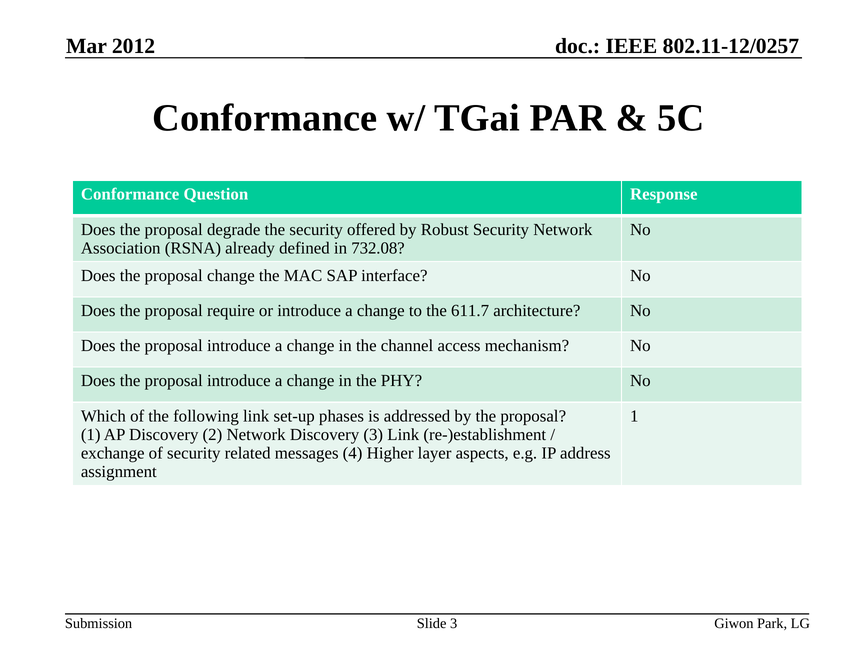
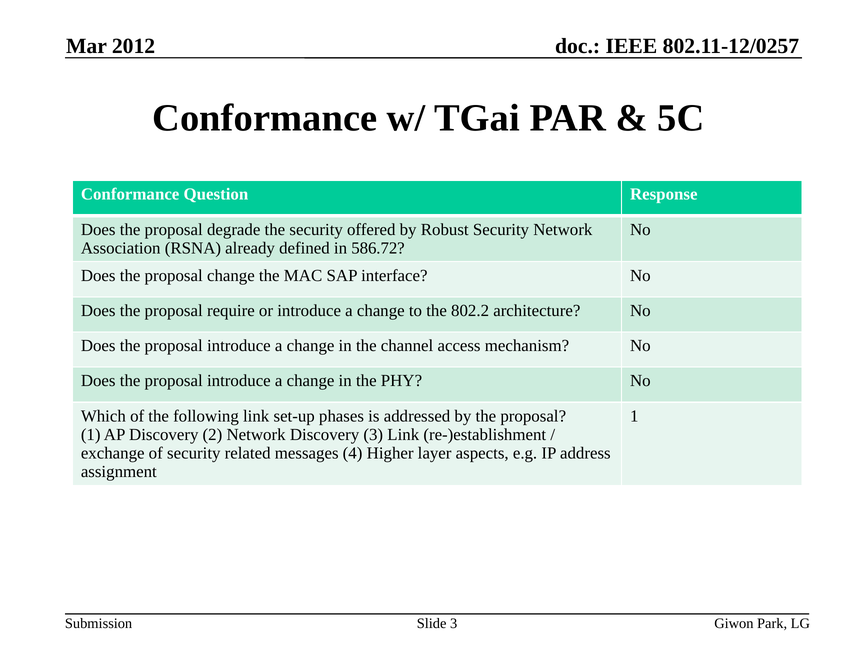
732.08: 732.08 -> 586.72 (378, 248)
611.7: 611.7 -> 802.2 (470, 311)
